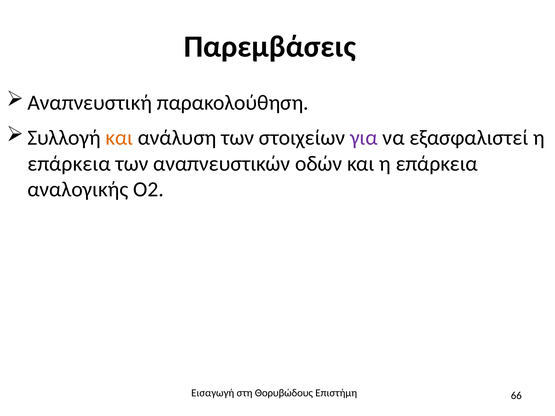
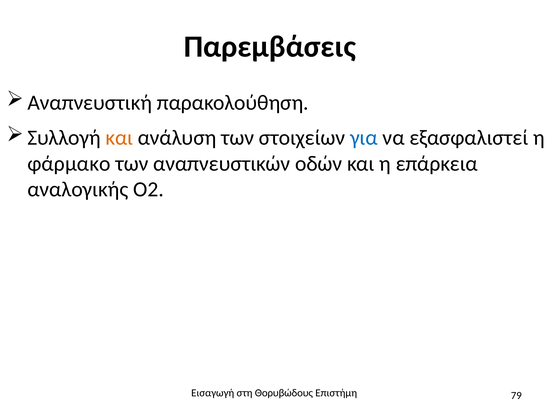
για colour: purple -> blue (364, 138)
επάρκεια: επάρκεια -> φάρμακο (69, 164)
66: 66 -> 79 (516, 396)
